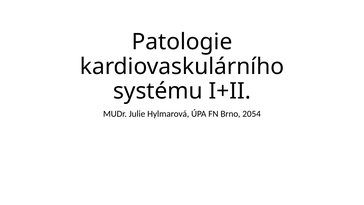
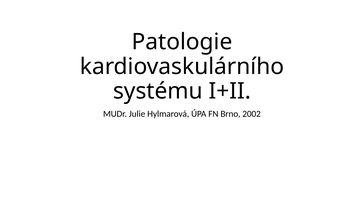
2054: 2054 -> 2002 (252, 114)
